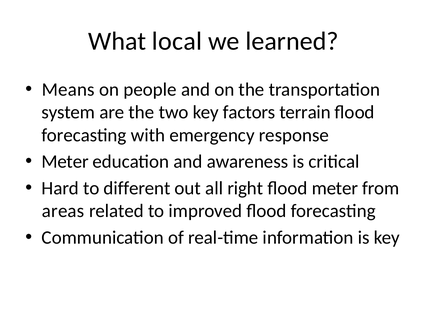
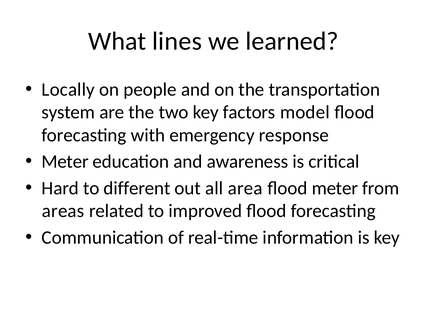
local: local -> lines (177, 41)
Means: Means -> Locally (68, 90)
terrain: terrain -> model (305, 112)
right: right -> area (245, 188)
